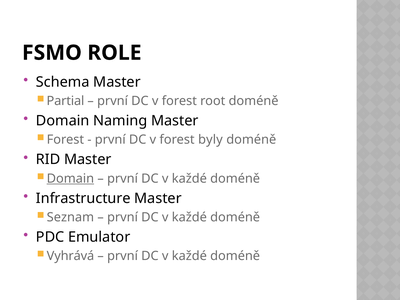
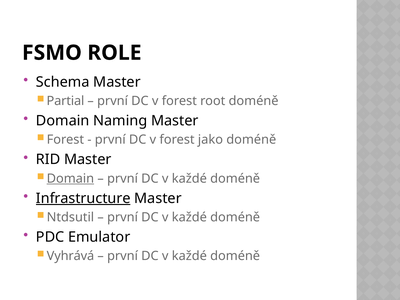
byly: byly -> jako (210, 140)
Infrastructure underline: none -> present (83, 198)
Seznam: Seznam -> Ntdsutil (70, 217)
